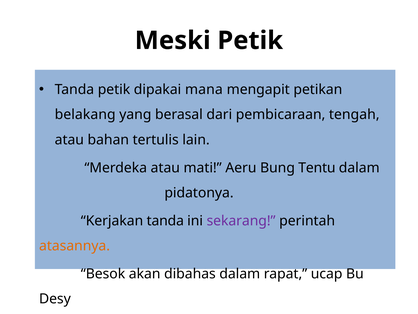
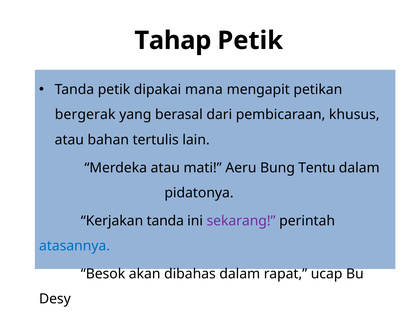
Meski: Meski -> Tahap (173, 40)
belakang: belakang -> bergerak (85, 115)
tengah: tengah -> khusus (354, 115)
atasannya colour: orange -> blue (75, 245)
